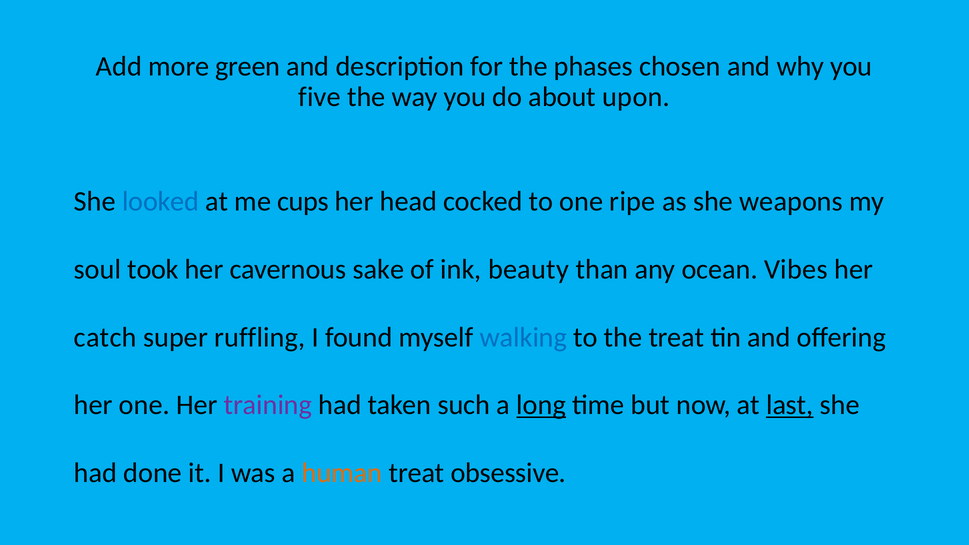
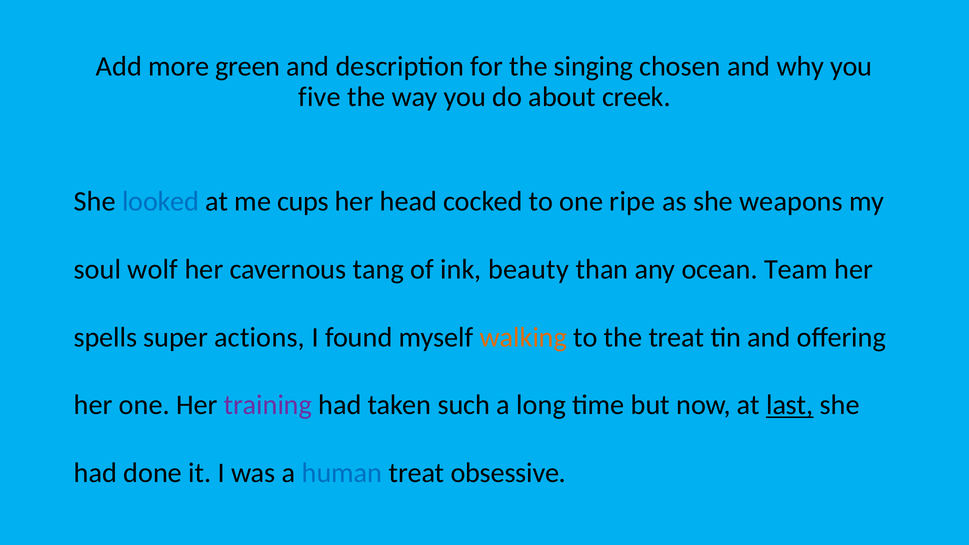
phases: phases -> singing (594, 66)
upon: upon -> creek (636, 97)
took: took -> wolf (153, 269)
sake: sake -> tang (378, 269)
Vibes: Vibes -> Team (796, 269)
catch: catch -> spells (105, 337)
ruffling: ruffling -> actions (260, 337)
walking colour: blue -> orange (523, 337)
long underline: present -> none (541, 405)
human colour: orange -> blue (342, 473)
